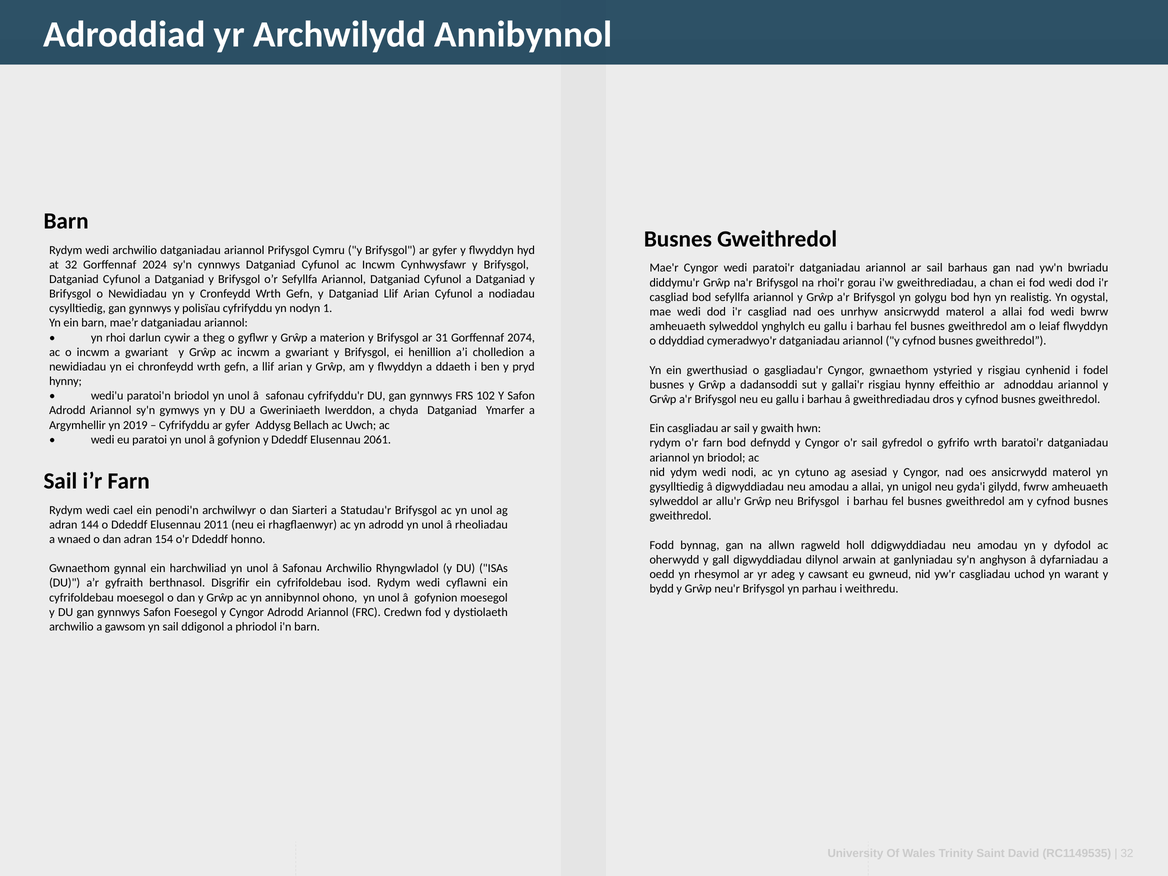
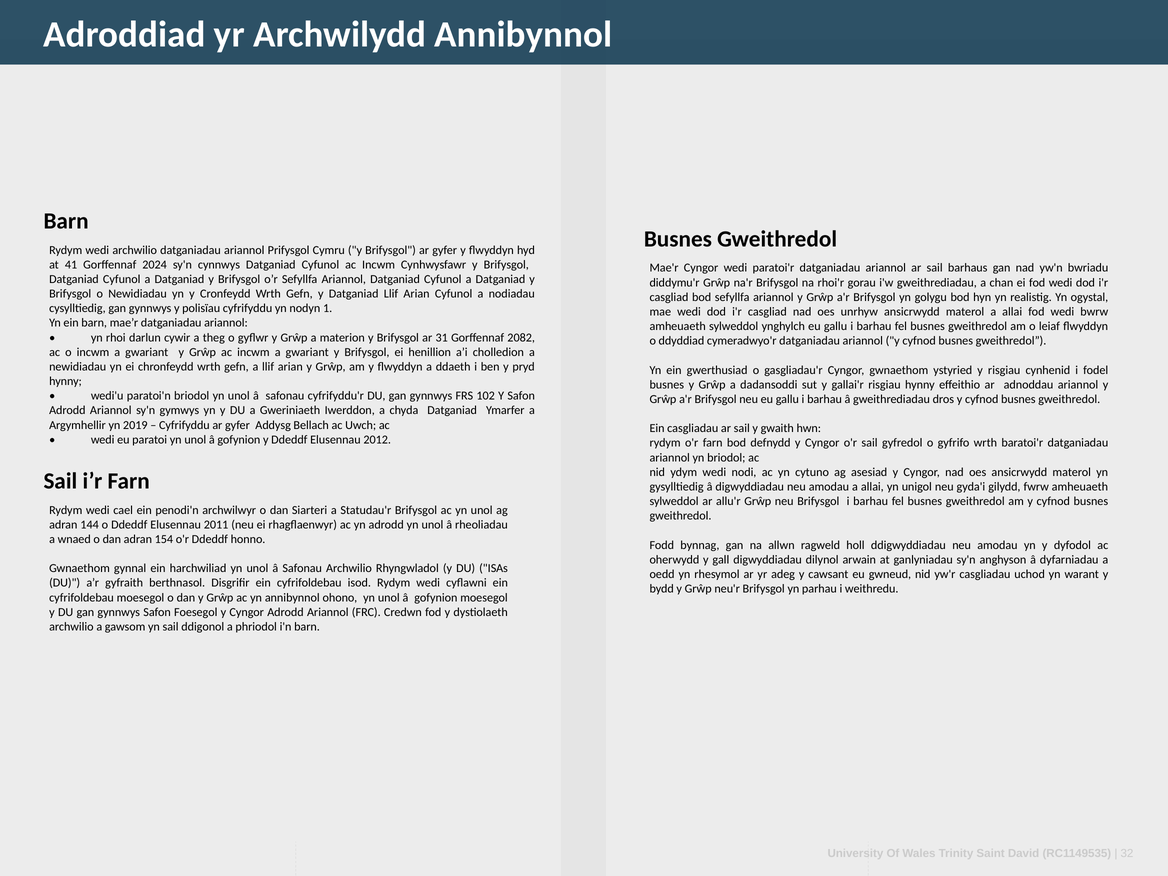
at 32: 32 -> 41 (71, 265)
2074: 2074 -> 2082 (521, 338)
2061: 2061 -> 2012 (377, 440)
